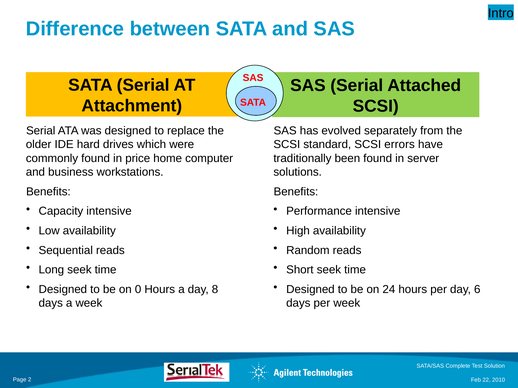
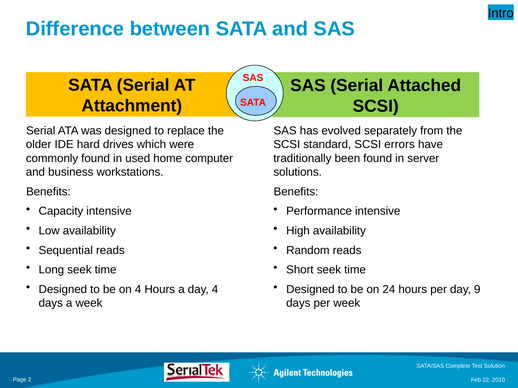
price: price -> used (138, 159)
on 0: 0 -> 4 (138, 290)
day 8: 8 -> 4 (215, 290)
6: 6 -> 9 (477, 290)
